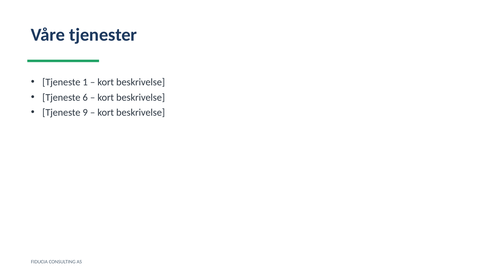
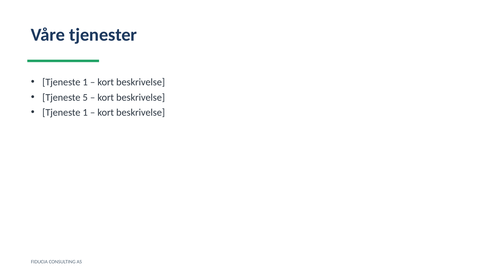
6: 6 -> 5 (85, 98)
9: 9 -> 1 (85, 113)
